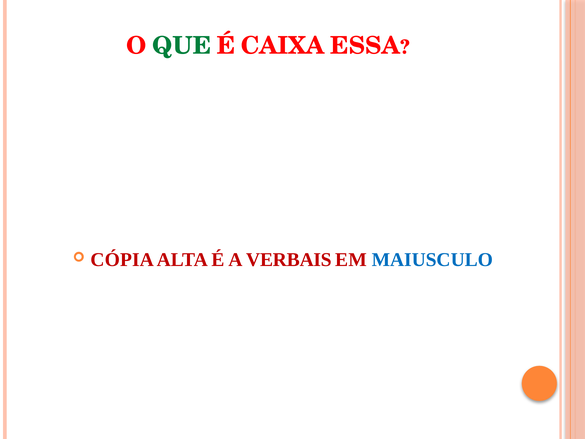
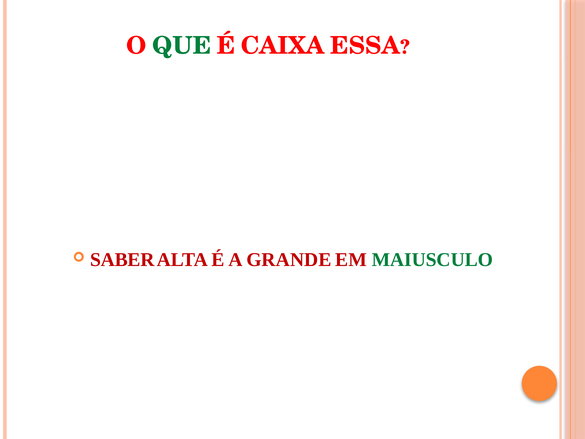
CÓPIA: CÓPIA -> SABER (122, 260)
VERBAIS: VERBAIS -> GRANDE (289, 260)
MAIUSCULO colour: blue -> green (432, 260)
